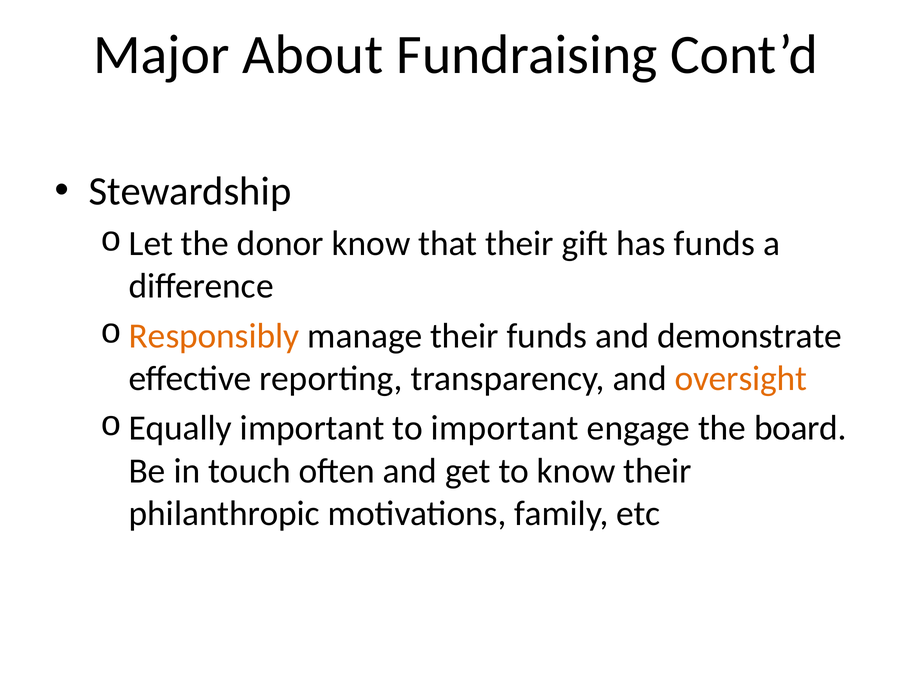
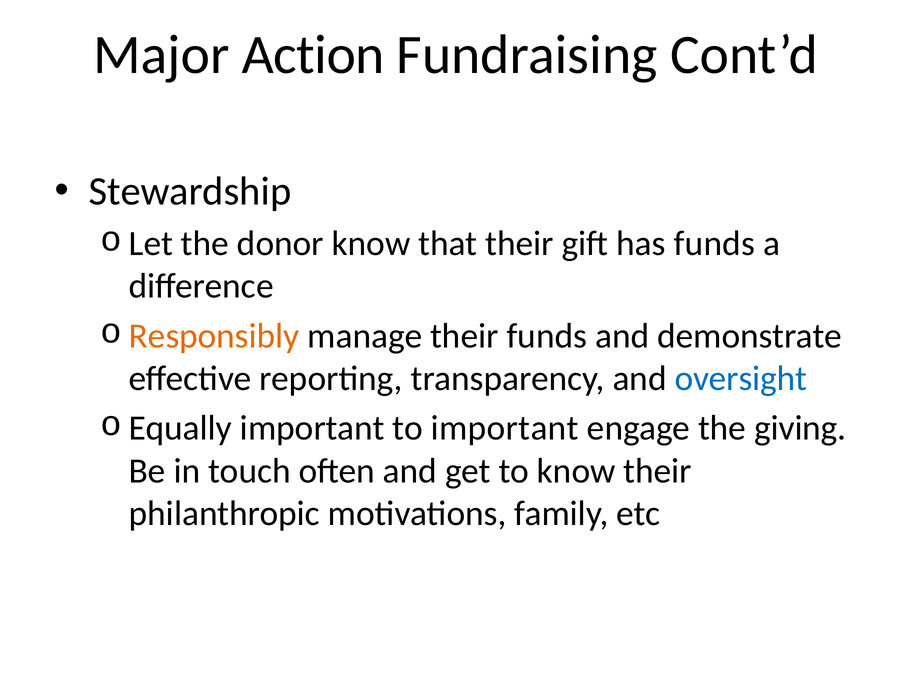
About: About -> Action (313, 55)
oversight colour: orange -> blue (741, 379)
board: board -> giving (800, 428)
